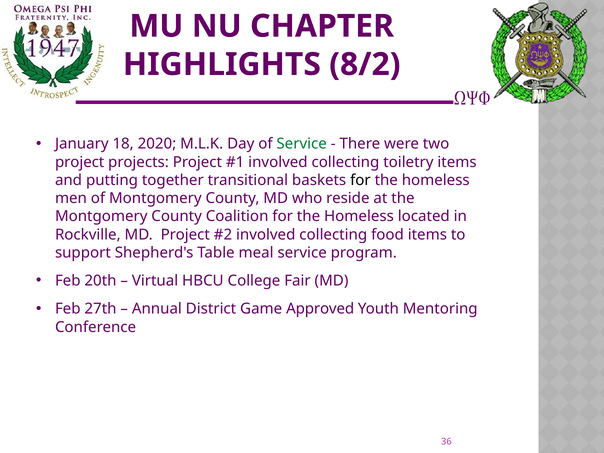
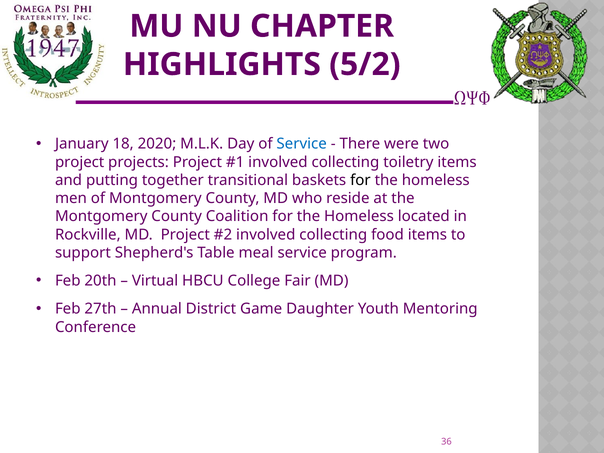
8/2: 8/2 -> 5/2 (365, 64)
Service colour: green -> blue (302, 144)
Approved: Approved -> Daughter (320, 309)
